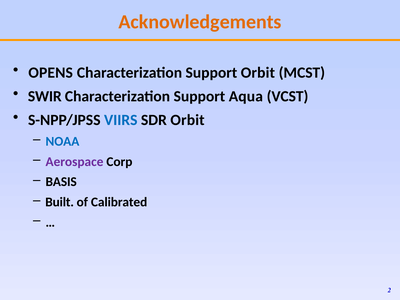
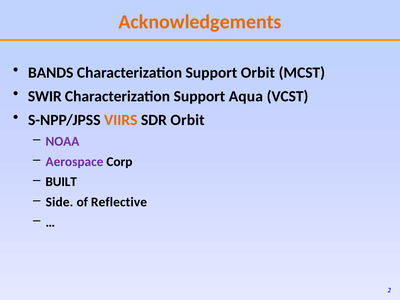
OPENS: OPENS -> BANDS (51, 73)
VIIRS colour: blue -> orange (121, 120)
NOAA colour: blue -> purple (62, 141)
BASIS: BASIS -> BUILT (61, 182)
Built: Built -> Side (59, 202)
Calibrated: Calibrated -> Reflective (119, 202)
